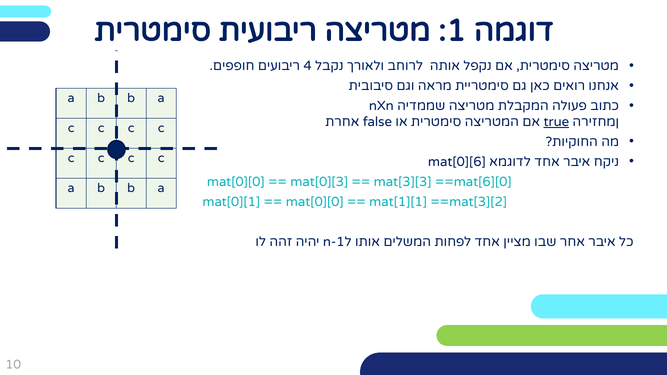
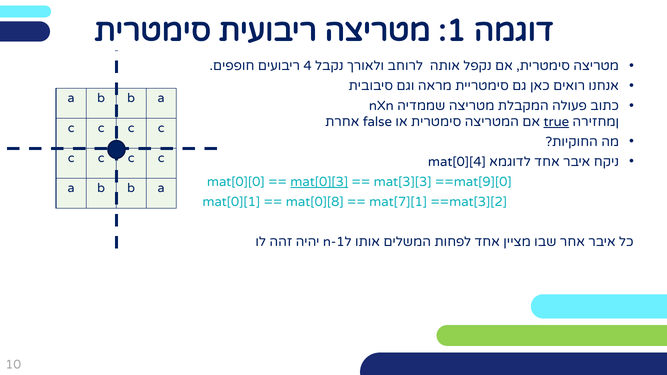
mat[0][6: mat[0][6 -> mat[0][4 (457, 162)
mat[0][3 underline: none -> present (319, 182)
==mat[6][0: ==mat[6][0 -> ==mat[9][0 (473, 182)
mat[0][0: mat[0][0 -> mat[0][8 (315, 202)
mat[1][1: mat[1][1 -> mat[7][1 (398, 202)
